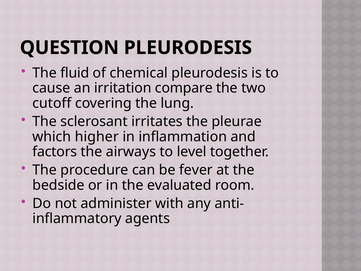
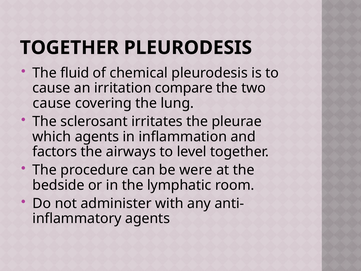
QUESTION: QUESTION -> TOGETHER (69, 48)
cutoff: cutoff -> cause (52, 103)
which higher: higher -> agents (97, 136)
fever: fever -> were (196, 170)
evaluated: evaluated -> lymphatic (179, 185)
